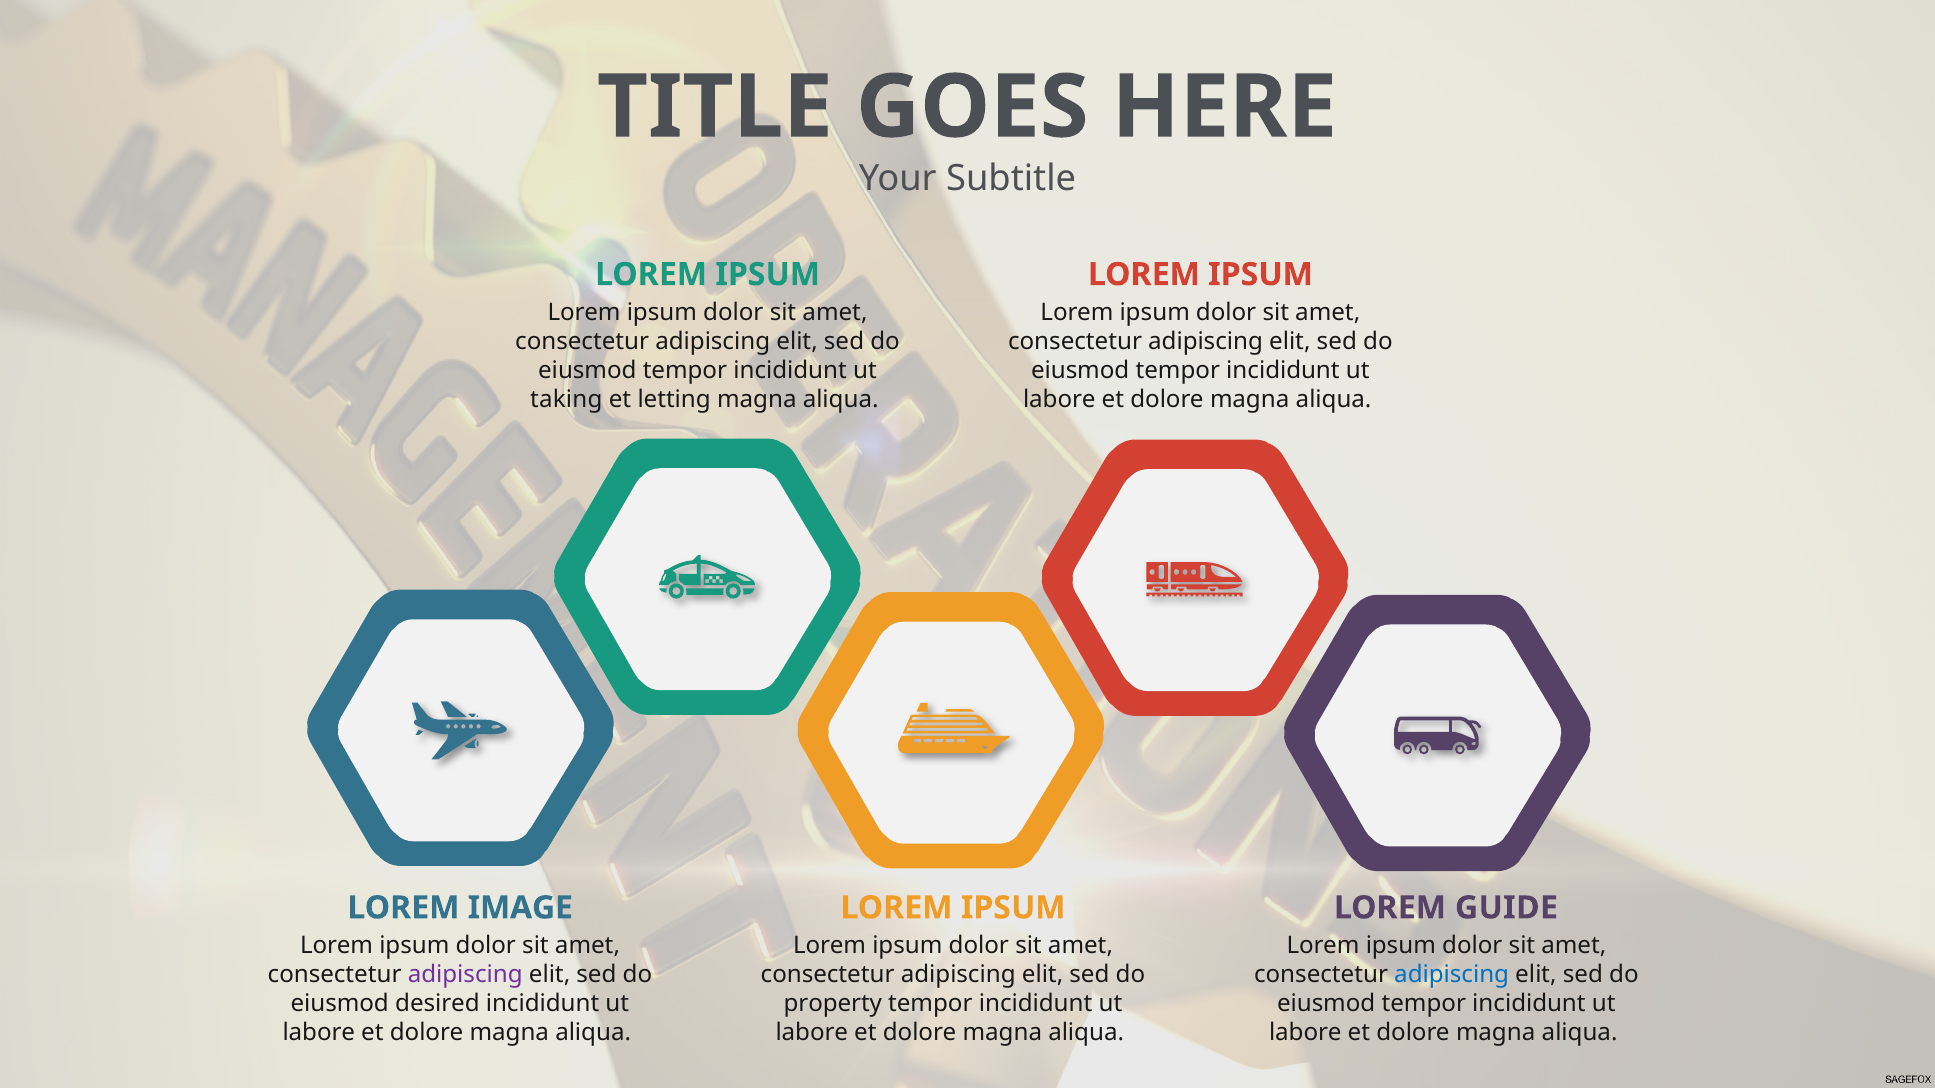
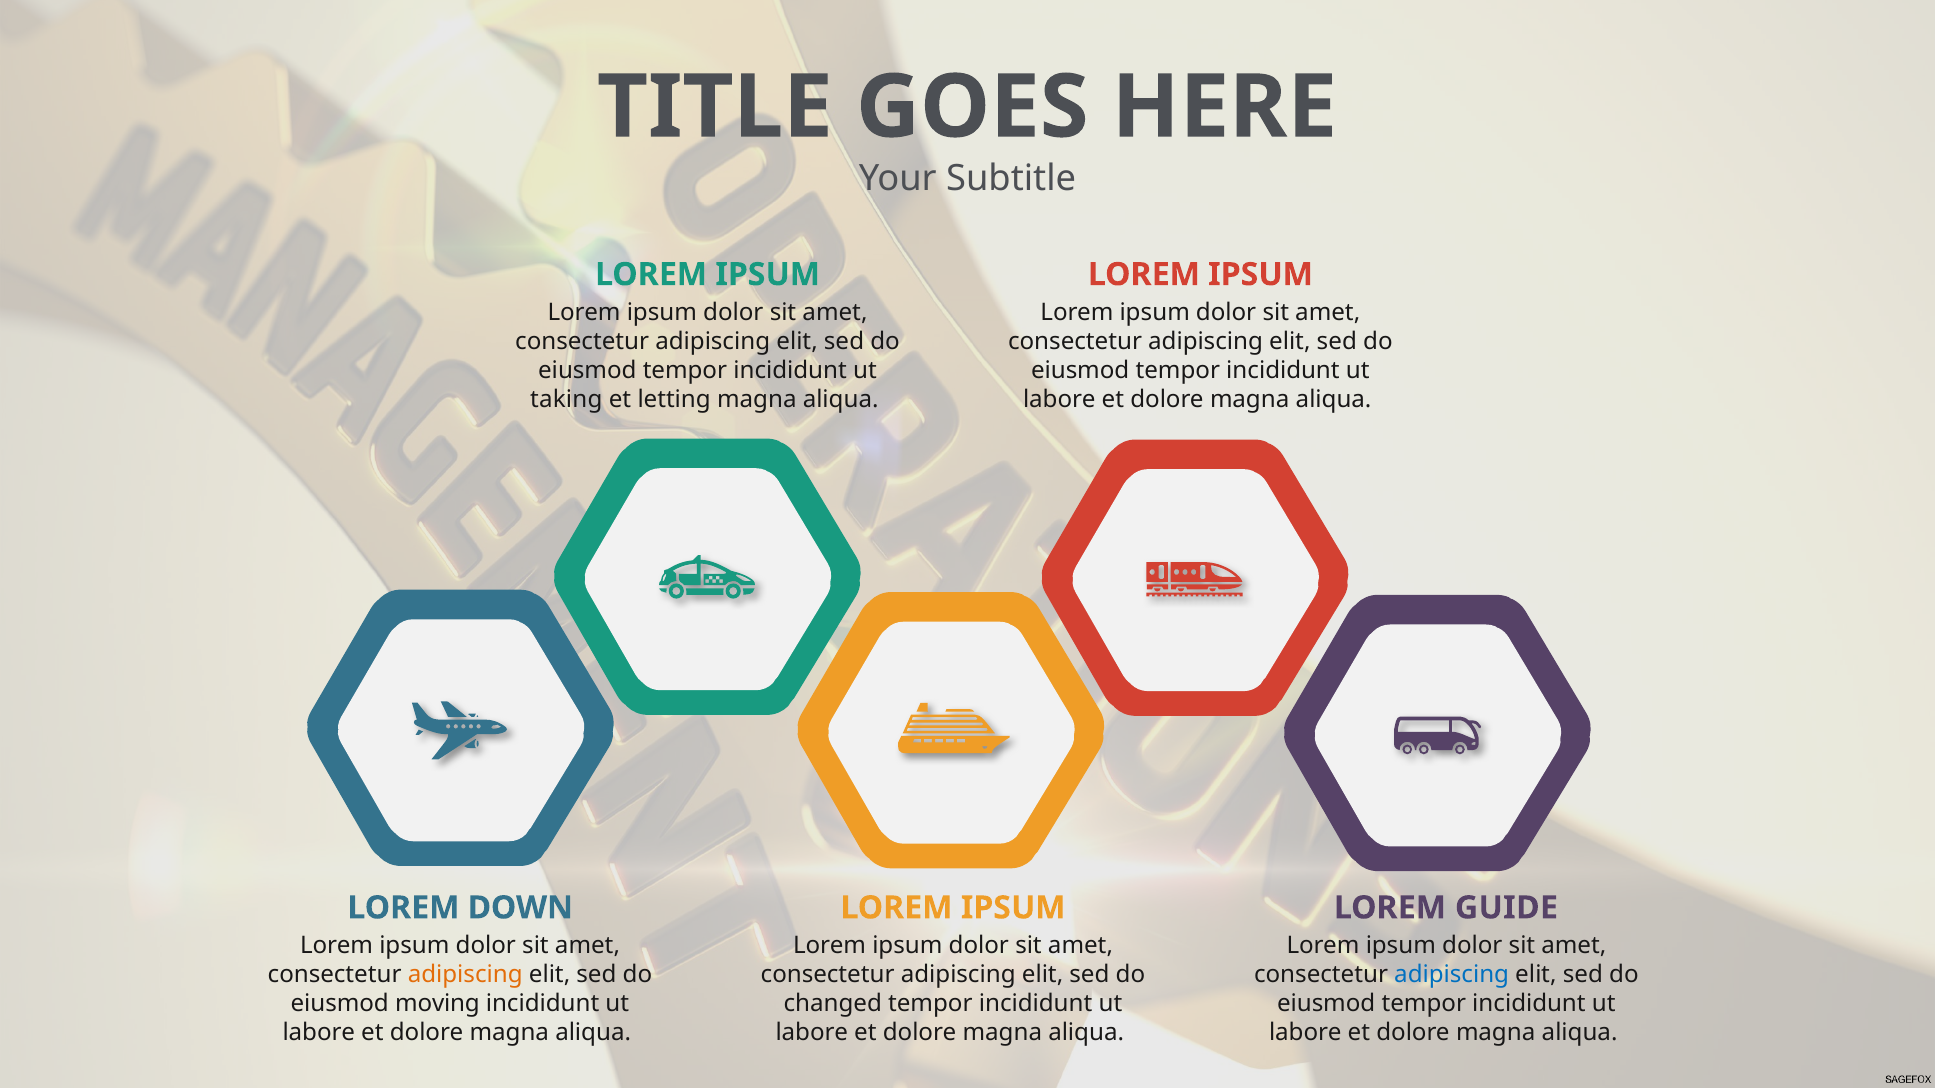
IMAGE: IMAGE -> DOWN (520, 908)
adipiscing colour: purple -> orange (465, 975)
desired: desired -> moving (437, 1004)
property: property -> changed (833, 1004)
